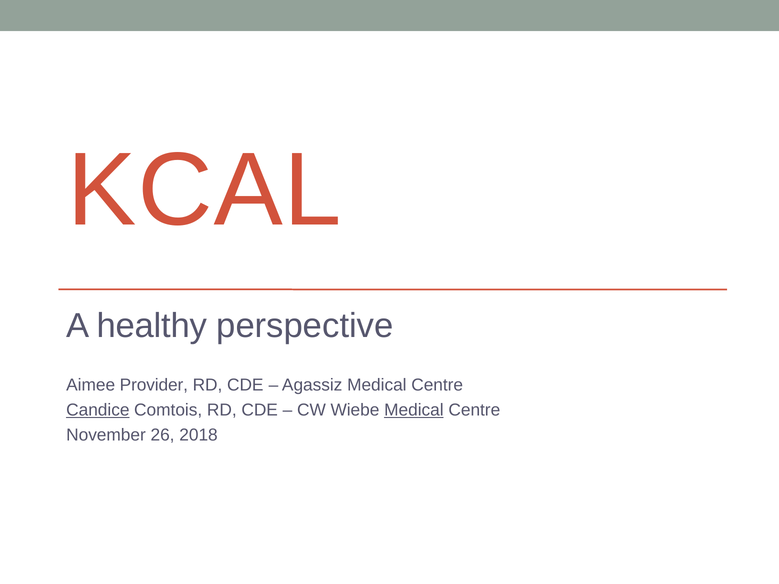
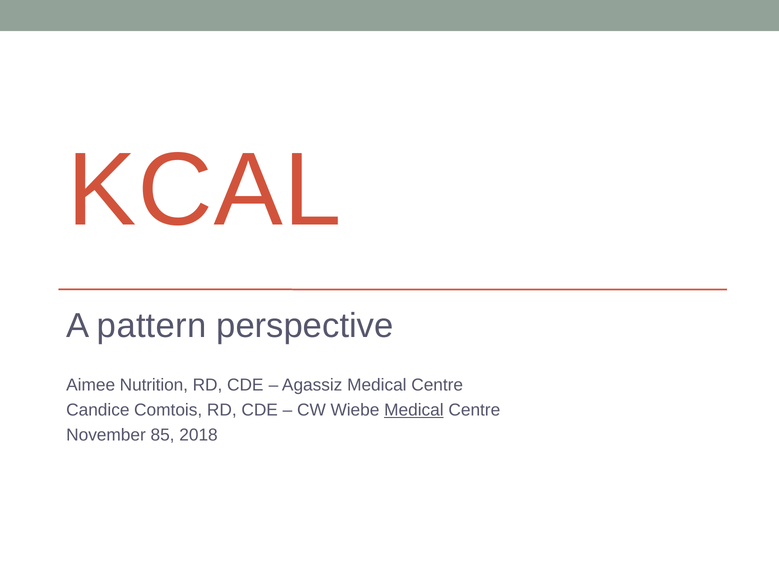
healthy: healthy -> pattern (152, 326)
Provider: Provider -> Nutrition (154, 385)
Candice underline: present -> none (98, 410)
26: 26 -> 85 (163, 435)
